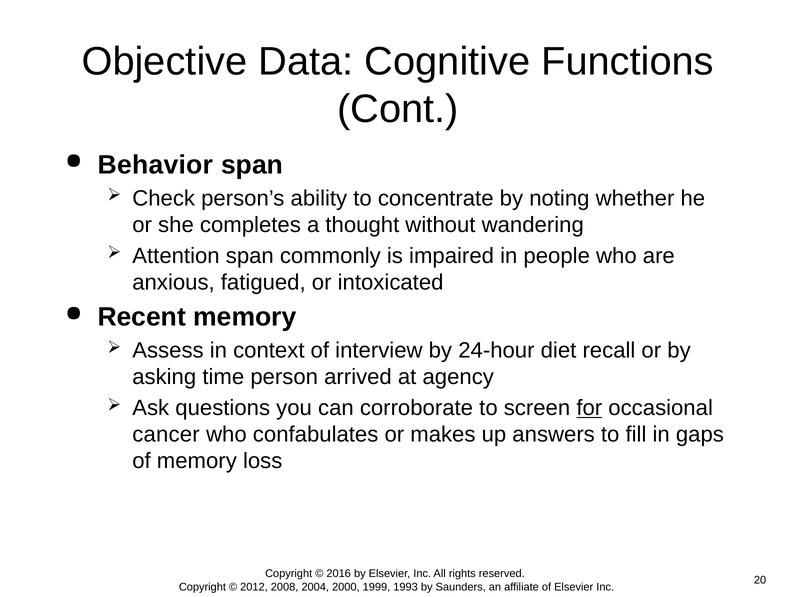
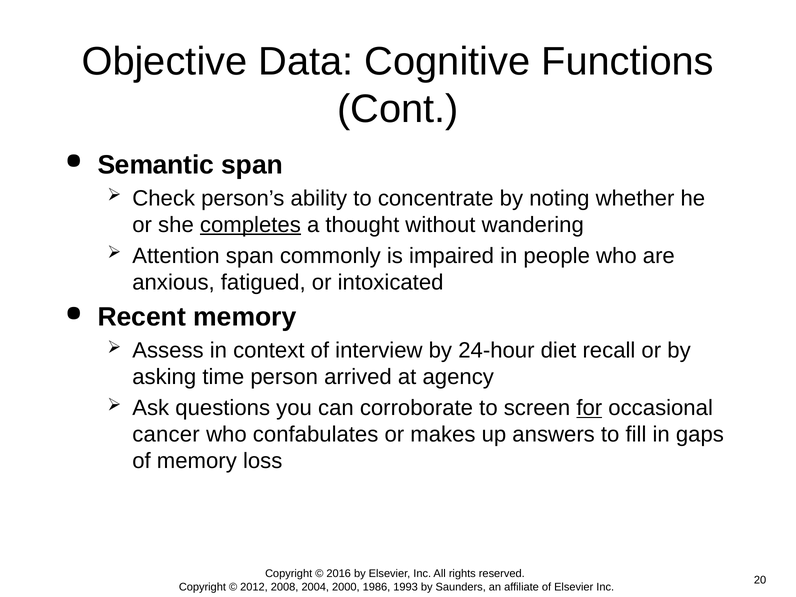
Behavior: Behavior -> Semantic (156, 165)
completes underline: none -> present (250, 225)
1999: 1999 -> 1986 (376, 587)
